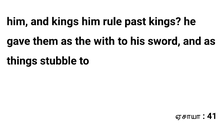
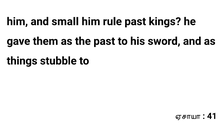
and kings: kings -> small (65, 22)
the with: with -> past (104, 41)
